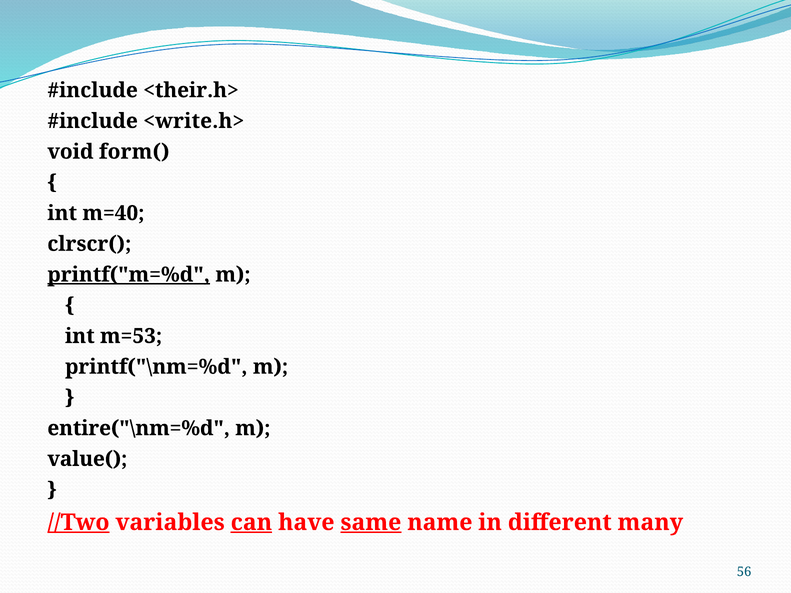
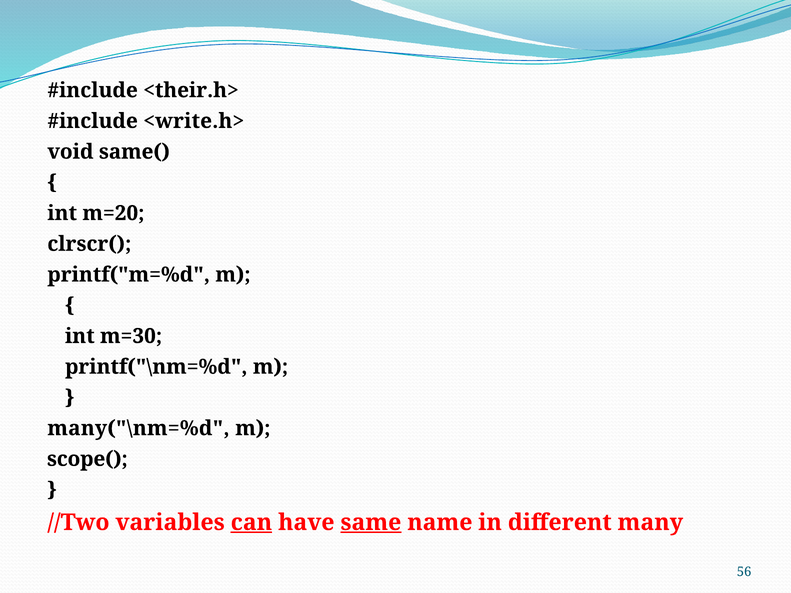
form(: form( -> same( (134, 152)
m=40: m=40 -> m=20 (113, 213)
printf("m=%d underline: present -> none (129, 275)
m=53: m=53 -> m=30 (131, 336)
entire("\nm=%d: entire("\nm=%d -> many("\nm=%d (138, 428)
value(: value( -> scope( (87, 459)
//Two underline: present -> none (78, 523)
